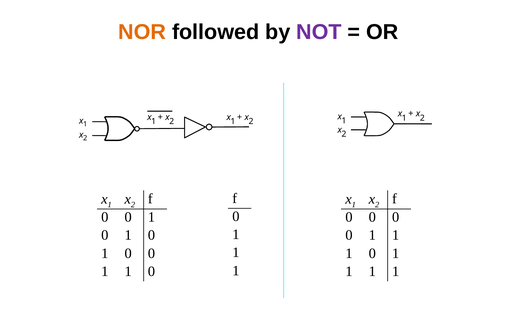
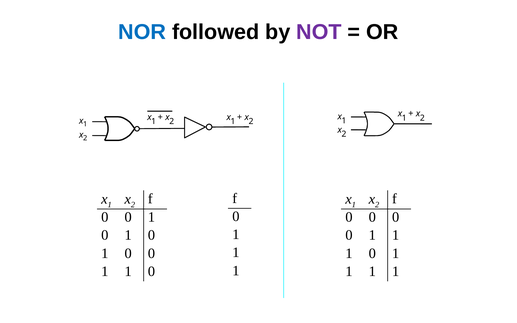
NOR colour: orange -> blue (142, 32)
